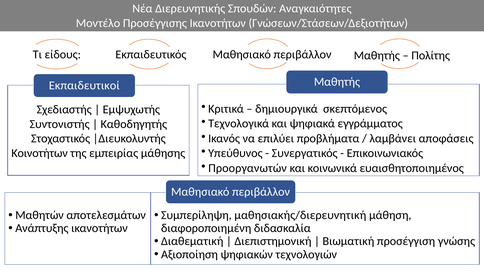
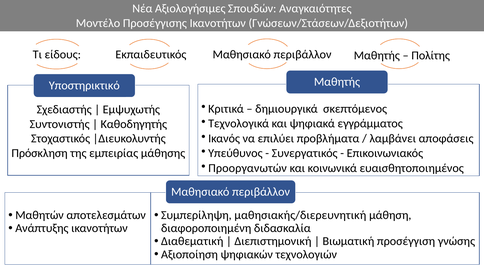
Διερευνητικής: Διερευνητικής -> Αξιολογήσιμες (190, 9)
Εκπαιδευτικοί: Εκπαιδευτικοί -> Υποστηρικτικό (84, 86)
Κοινοτήτων: Κοινοτήτων -> Πρόσκληση (40, 153)
